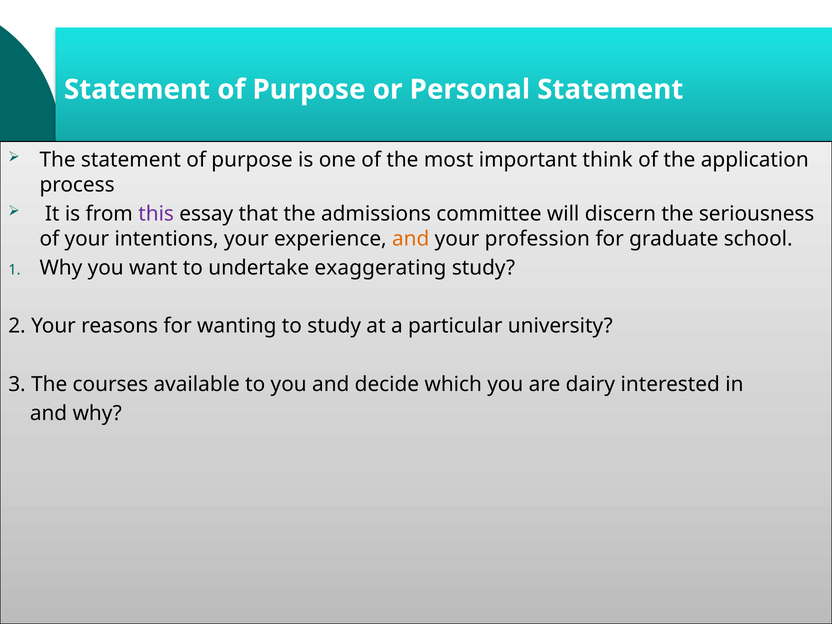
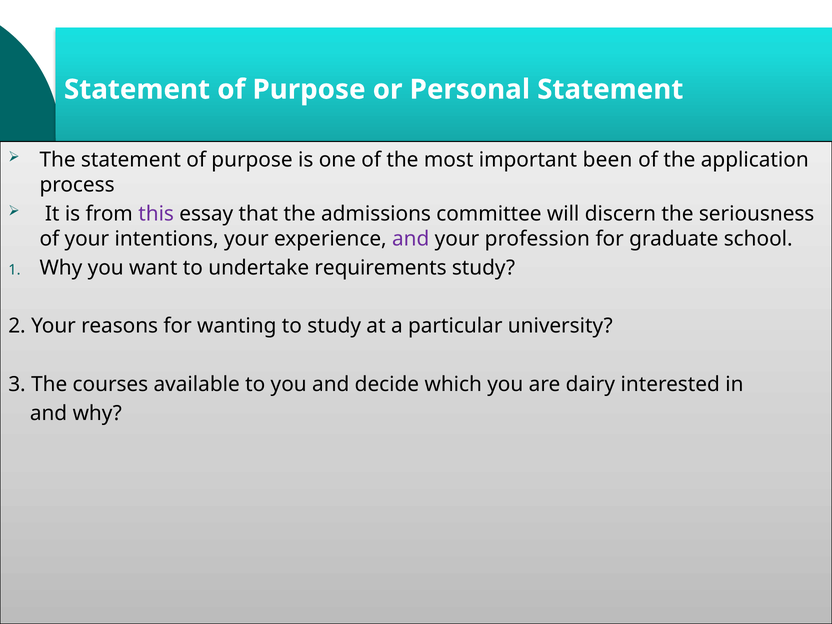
think: think -> been (608, 160)
and colour: orange -> purple (411, 239)
exaggerating: exaggerating -> requirements (381, 268)
